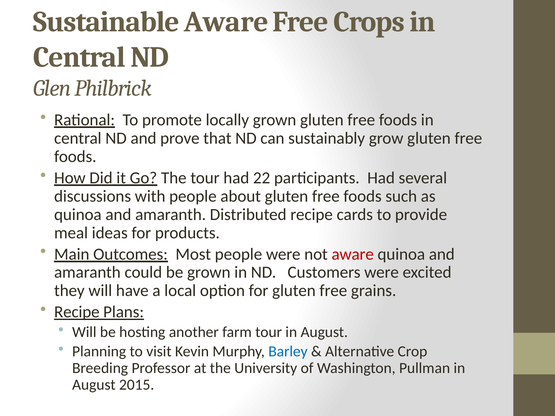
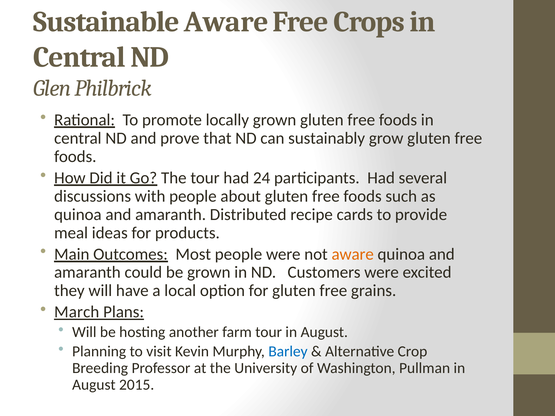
22: 22 -> 24 (262, 178)
aware colour: red -> orange (353, 254)
Recipe: Recipe -> March (77, 312)
